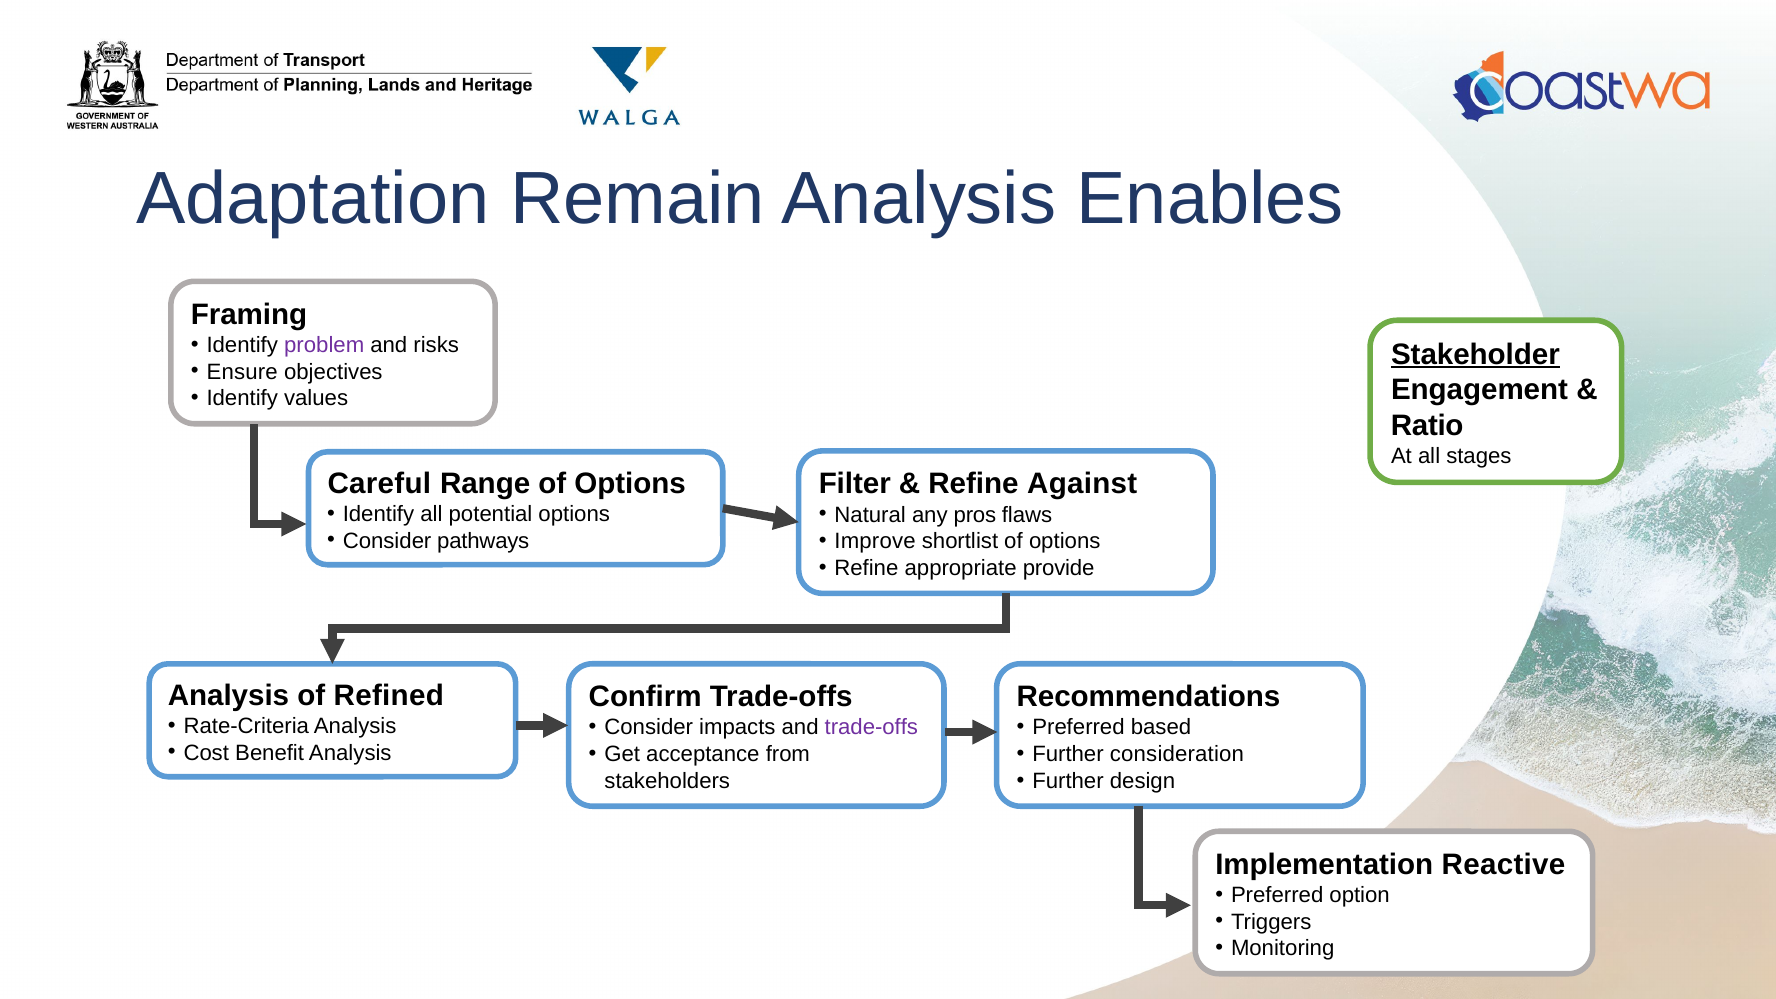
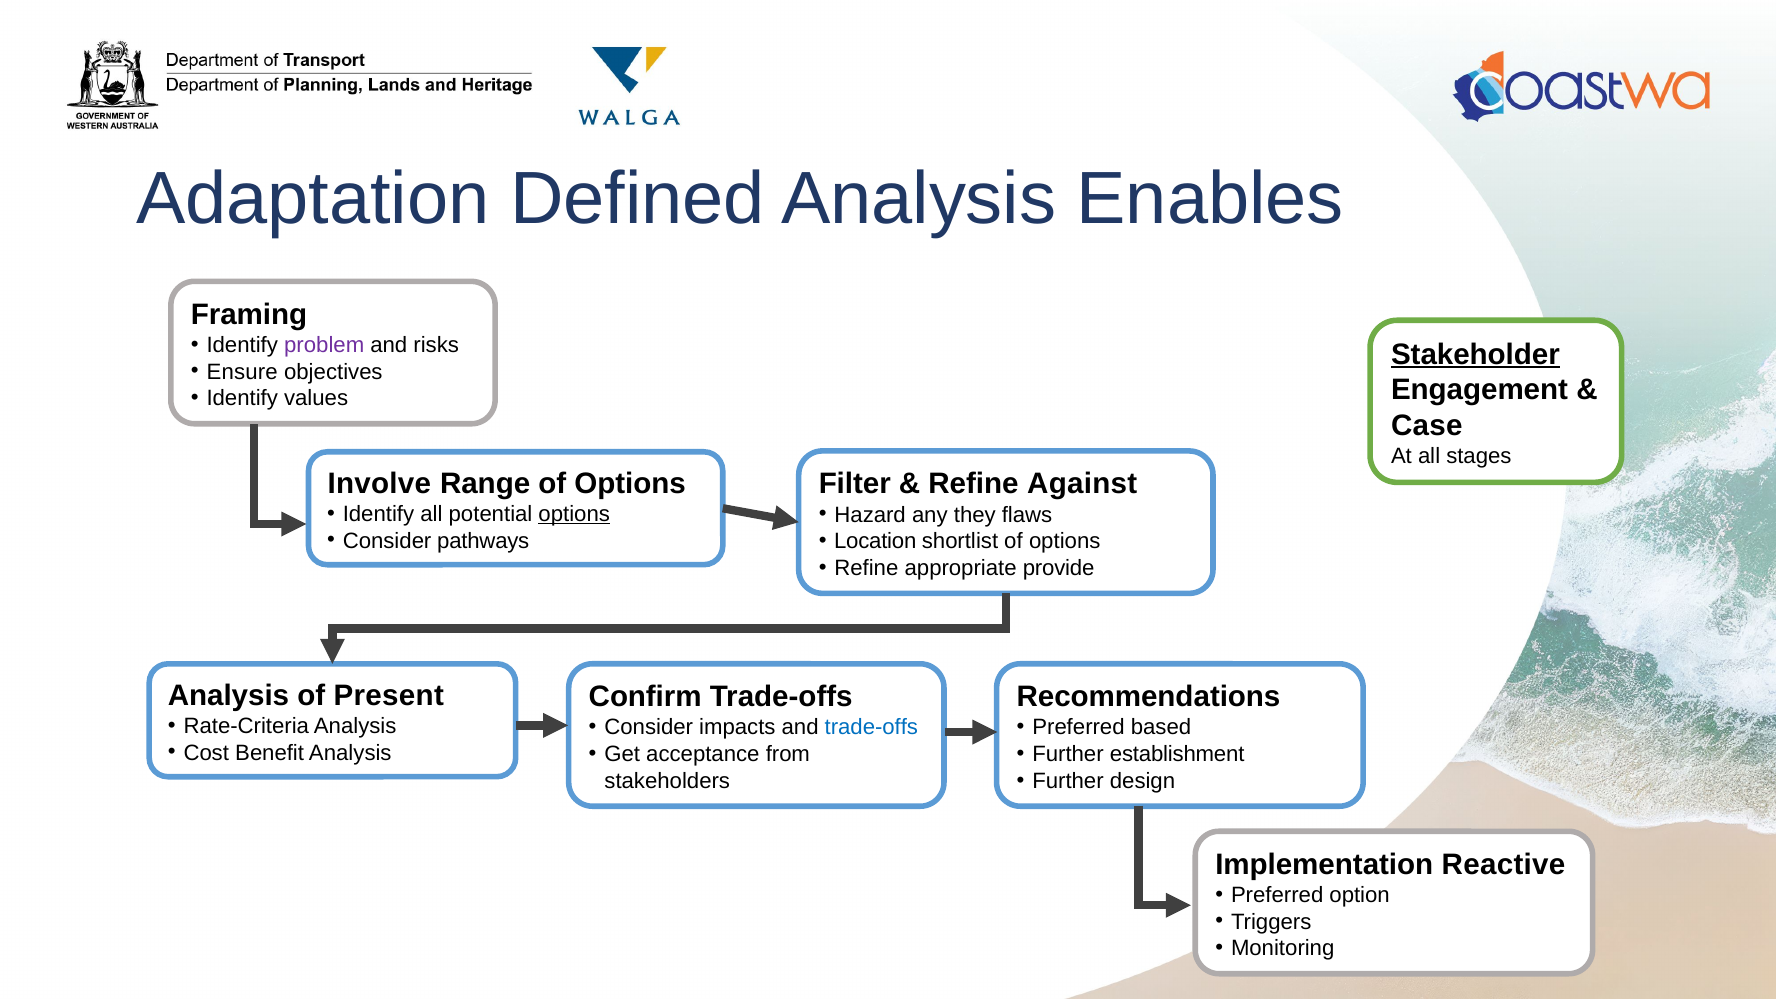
Remain: Remain -> Defined (637, 199)
Ratio: Ratio -> Case (1427, 425)
Careful: Careful -> Involve (379, 484)
options underline: none -> present (574, 514)
Natural: Natural -> Hazard (870, 515)
pros: pros -> they (975, 515)
Improve: Improve -> Location (875, 541)
Refined: Refined -> Present (389, 696)
trade-offs colour: purple -> blue (871, 728)
consideration: consideration -> establishment (1177, 754)
